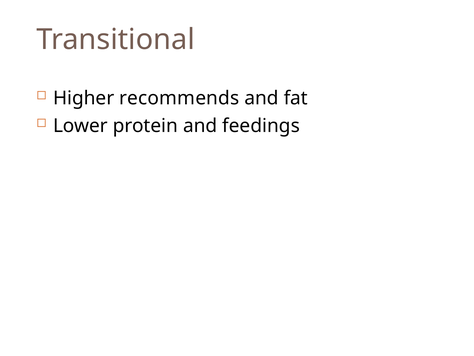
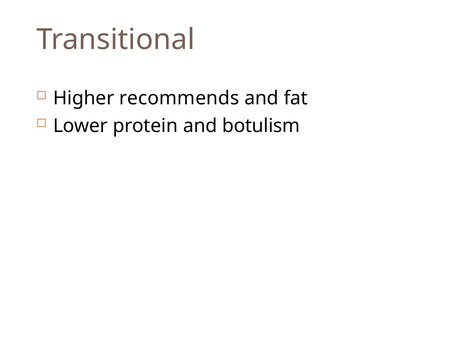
feedings: feedings -> botulism (261, 126)
